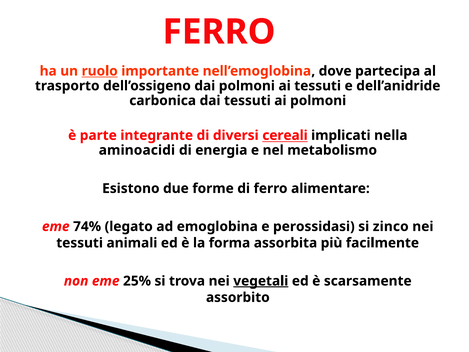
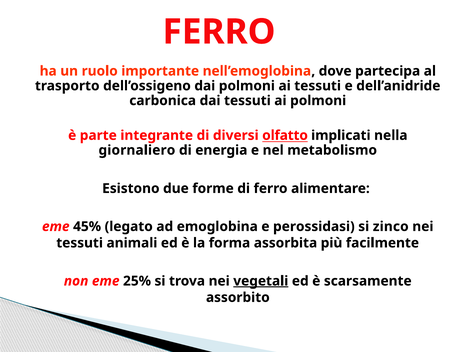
ruolo underline: present -> none (100, 71)
cereali: cereali -> olfatto (285, 135)
aminoacidi: aminoacidi -> giornaliero (137, 150)
74%: 74% -> 45% (87, 226)
